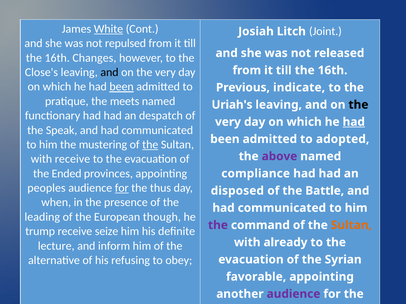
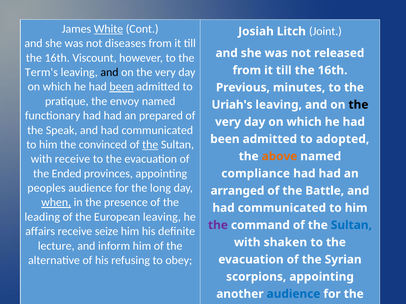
repulsed: repulsed -> diseases (125, 43)
Changes: Changes -> Viscount (94, 58)
Close's: Close's -> Term's (41, 72)
indicate: indicate -> minutes (299, 88)
meets: meets -> envoy (125, 101)
despatch: despatch -> prepared (161, 116)
had underline: present -> none (354, 122)
mustering: mustering -> convinced (103, 145)
above colour: purple -> orange (279, 157)
for underline: present -> none (122, 188)
thus: thus -> long (160, 188)
disposed: disposed -> arranged (237, 191)
when underline: none -> present (56, 203)
European though: though -> leaving (162, 217)
Sultan colour: orange -> blue (351, 225)
trump: trump -> affairs (40, 232)
already: already -> shaken (285, 243)
favorable: favorable -> scorpions (256, 277)
audience colour: purple -> blue (293, 294)
